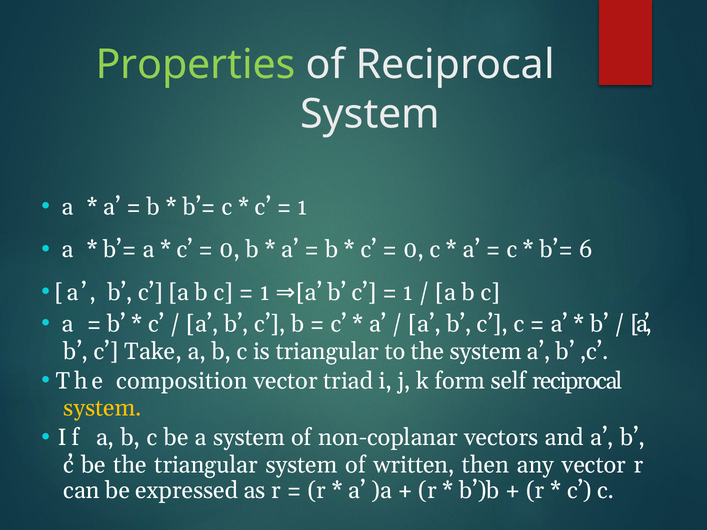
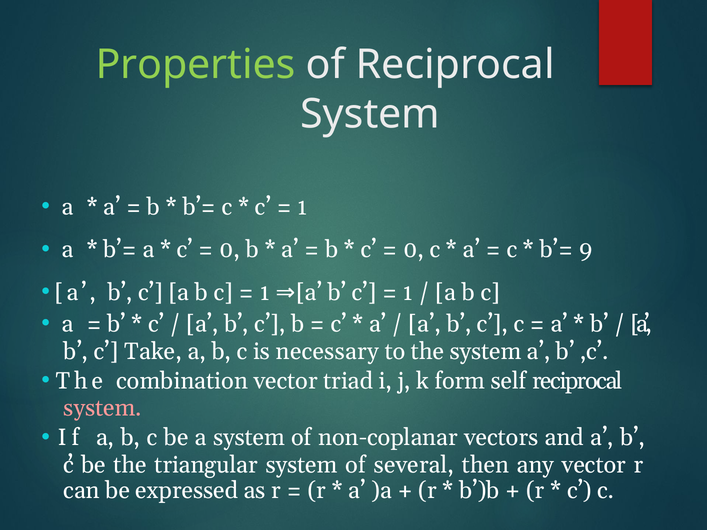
6: 6 -> 9 (586, 250)
is triangular: triangular -> necessary (327, 352)
composition: composition -> combination (182, 381)
system colour: yellow -> pink (102, 408)
written: written -> several (414, 465)
